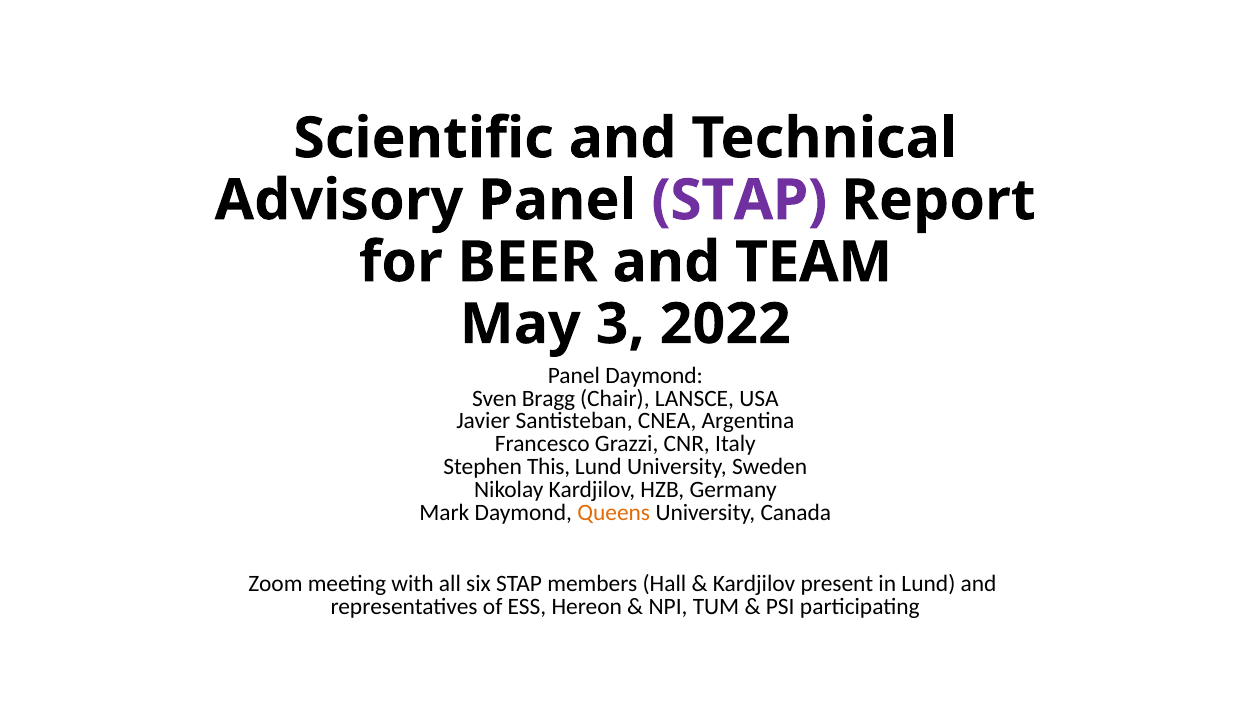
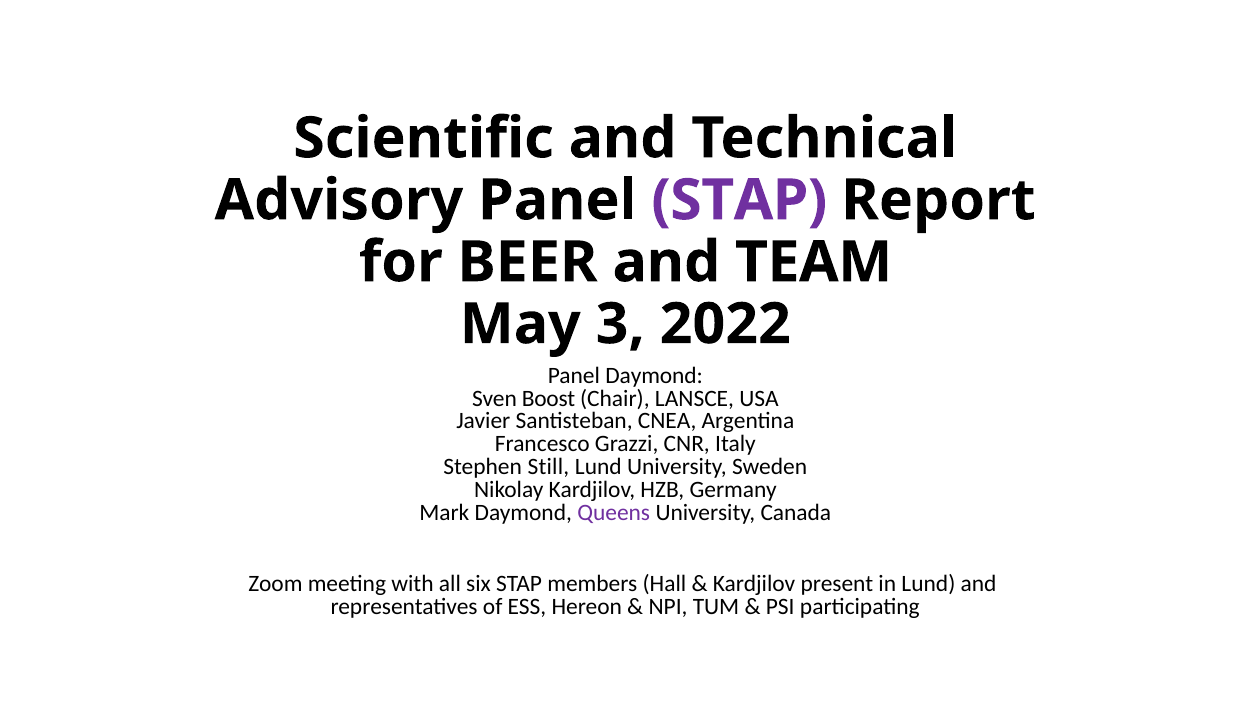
Bragg: Bragg -> Boost (549, 398)
This: This -> Still (548, 466)
Queens colour: orange -> purple (614, 512)
